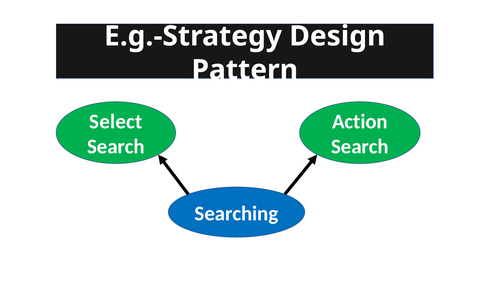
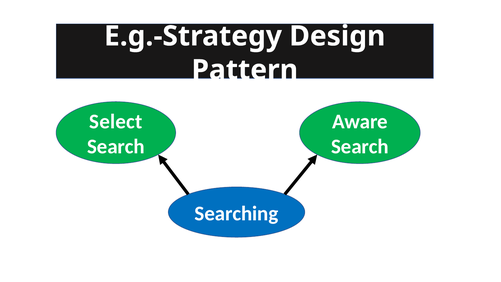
Action: Action -> Aware (360, 121)
